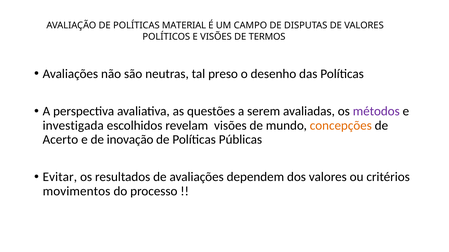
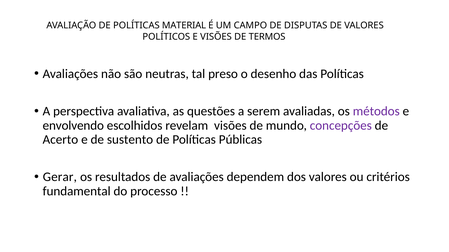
investigada: investigada -> envolvendo (73, 126)
concepções colour: orange -> purple (341, 126)
inovação: inovação -> sustento (130, 140)
Evitar: Evitar -> Gerar (60, 177)
movimentos: movimentos -> fundamental (77, 191)
